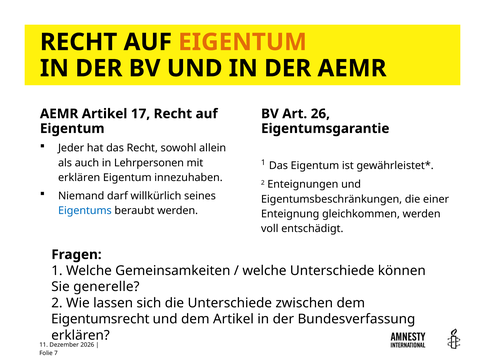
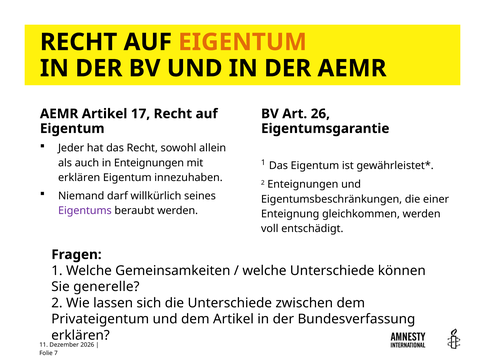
in Lehrpersonen: Lehrpersonen -> Enteignungen (149, 163)
Eigentums colour: blue -> purple (85, 211)
Eigentumsrecht: Eigentumsrecht -> Privateigentum (100, 319)
